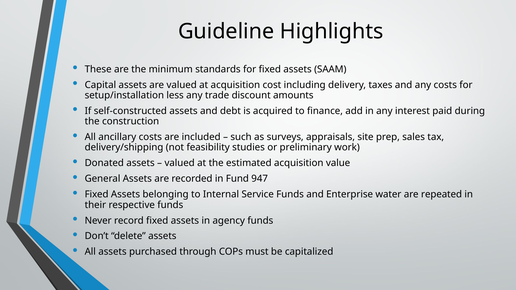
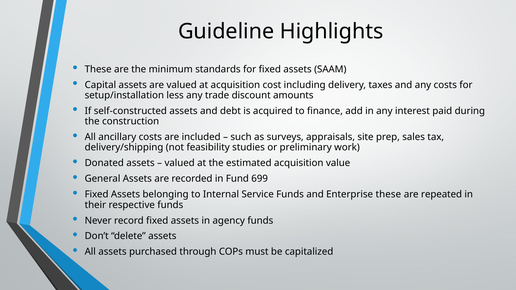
947: 947 -> 699 (260, 179)
Enterprise water: water -> these (388, 195)
